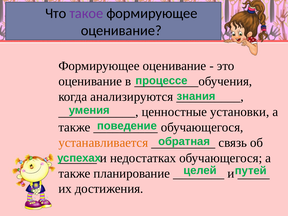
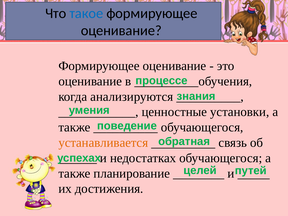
такое colour: purple -> blue (86, 13)
